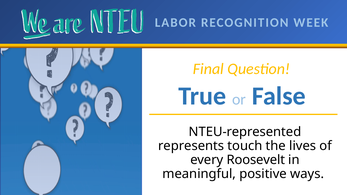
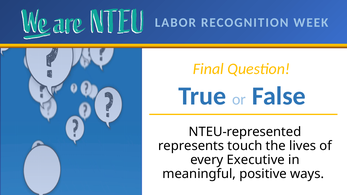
Roosevelt: Roosevelt -> Executive (256, 160)
